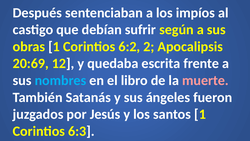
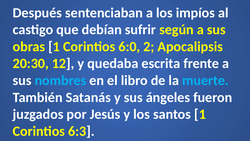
6:2: 6:2 -> 6:0 (129, 47)
20:69: 20:69 -> 20:30 (31, 63)
muerte colour: pink -> light blue (205, 80)
